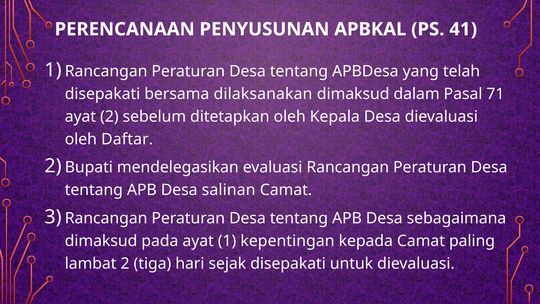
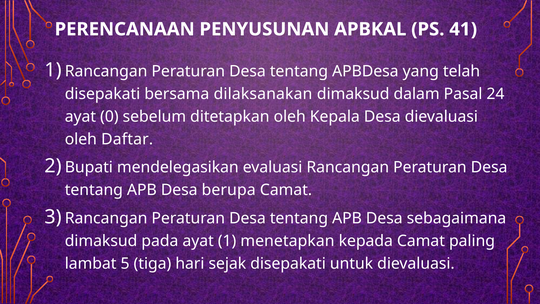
71: 71 -> 24 (495, 94)
ayat 2: 2 -> 0 (109, 116)
salinan: salinan -> berupa (229, 190)
kepentingan: kepentingan -> menetapkan (287, 241)
lambat 2: 2 -> 5 (125, 263)
